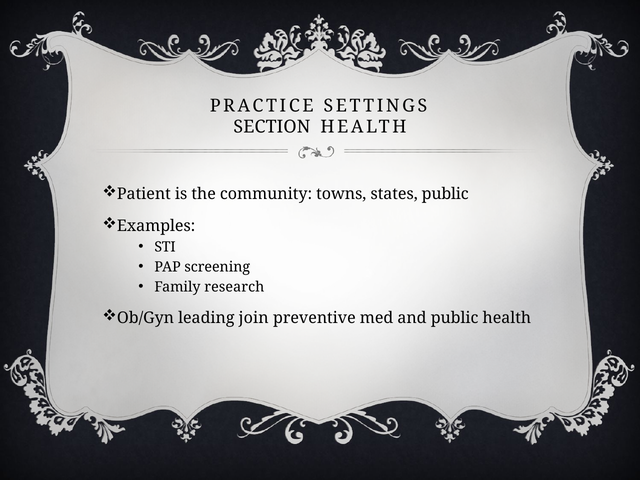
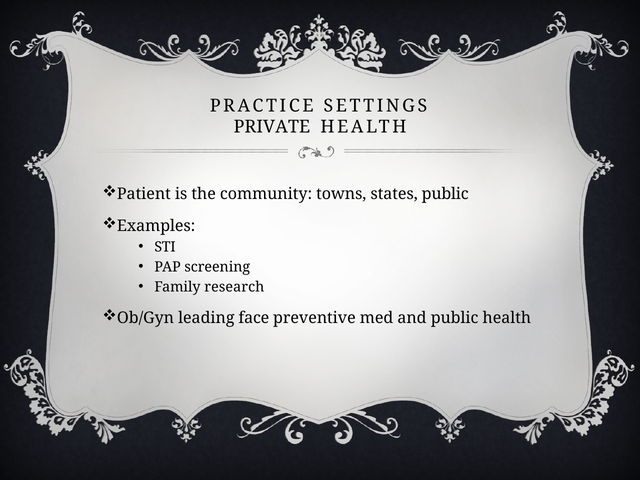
SECTION: SECTION -> PRIVATE (272, 127)
join: join -> face (254, 318)
